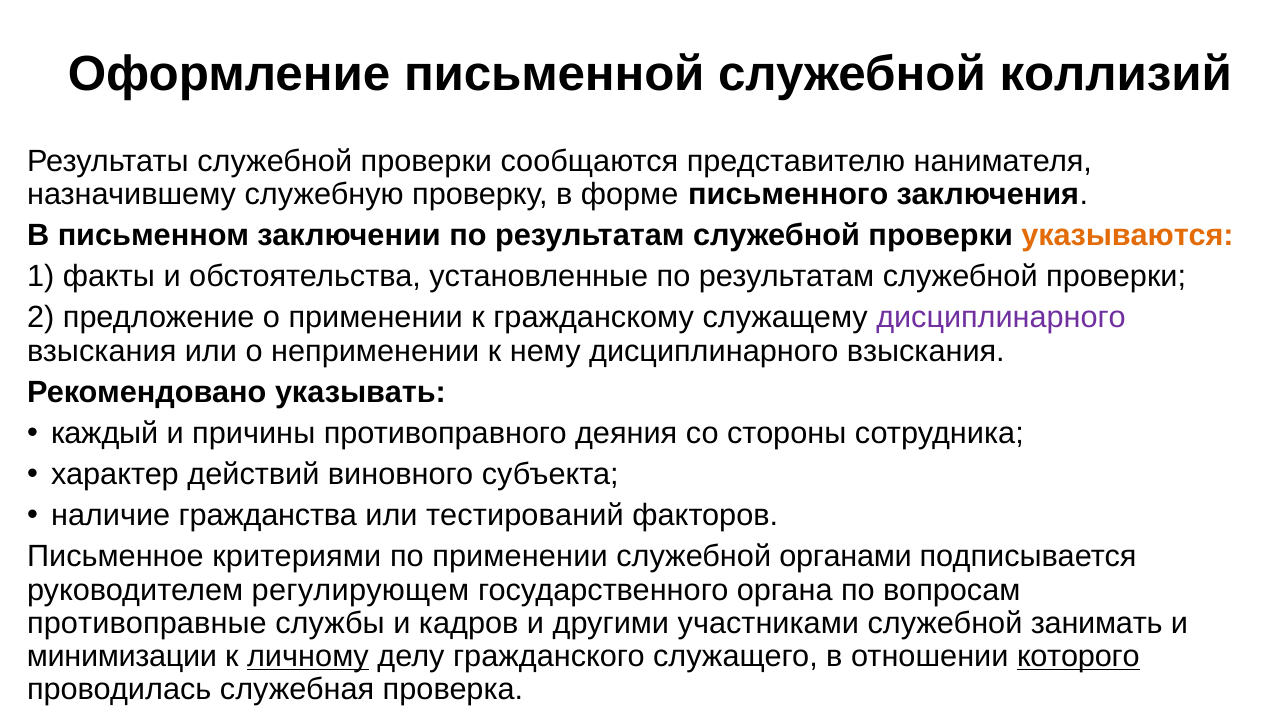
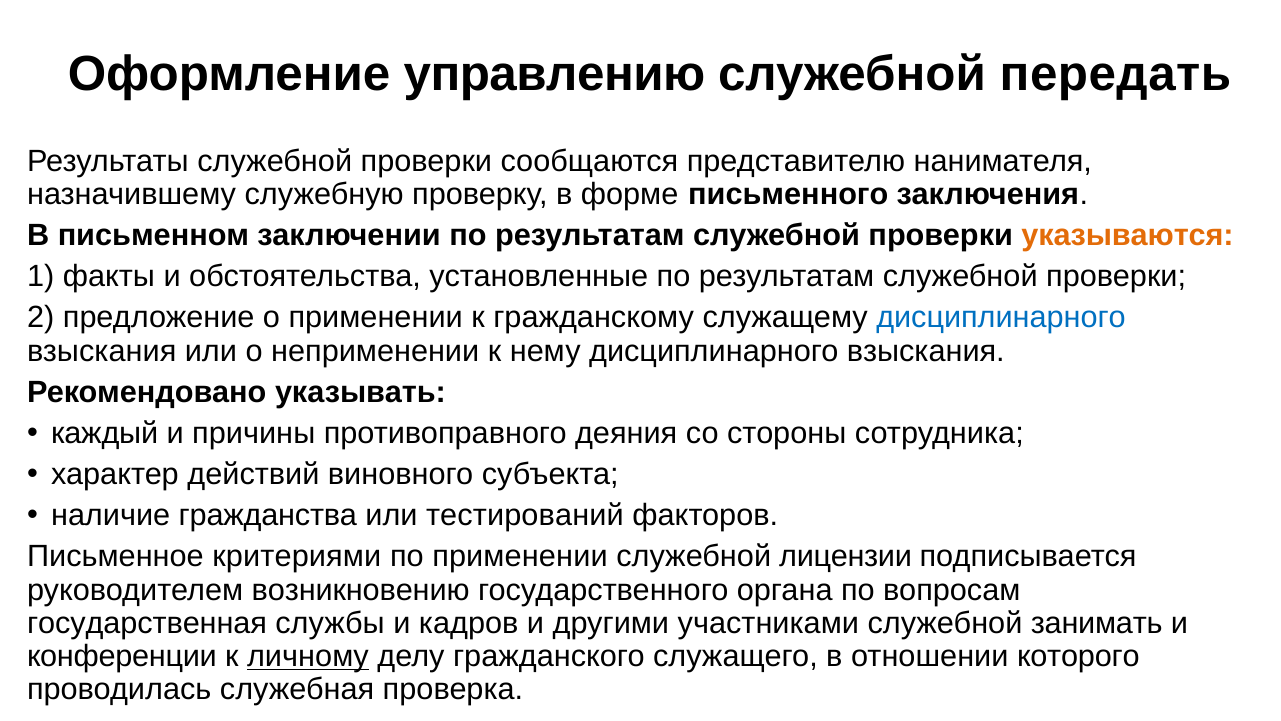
письменной: письменной -> управлению (554, 74)
коллизий: коллизий -> передать (1115, 74)
дисциплинарного colour: purple -> blue (1001, 318)
органами: органами -> лицензии (846, 556)
регулирующем: регулирующем -> возникновению (361, 590)
противоправные: противоправные -> государственная (147, 623)
минимизации: минимизации -> конференции (122, 656)
которого underline: present -> none (1078, 656)
